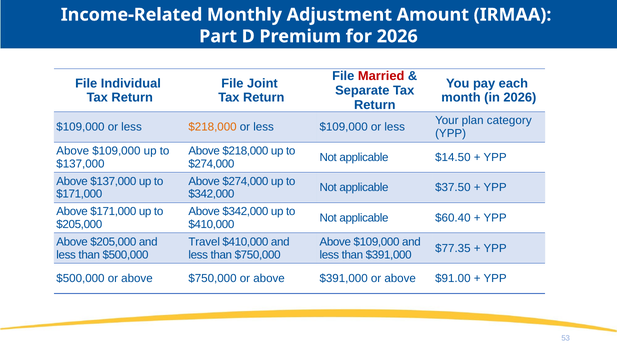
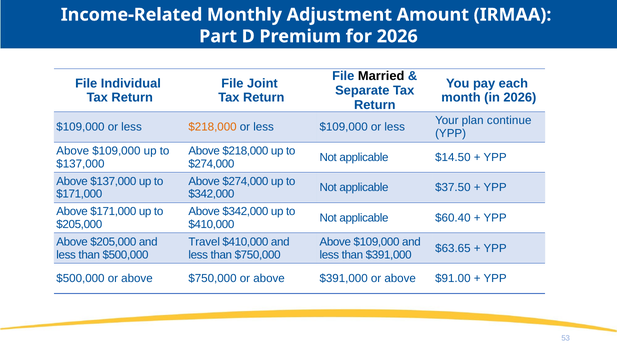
Married colour: red -> black (381, 76)
category: category -> continue (509, 121)
$77.35: $77.35 -> $63.65 (453, 248)
